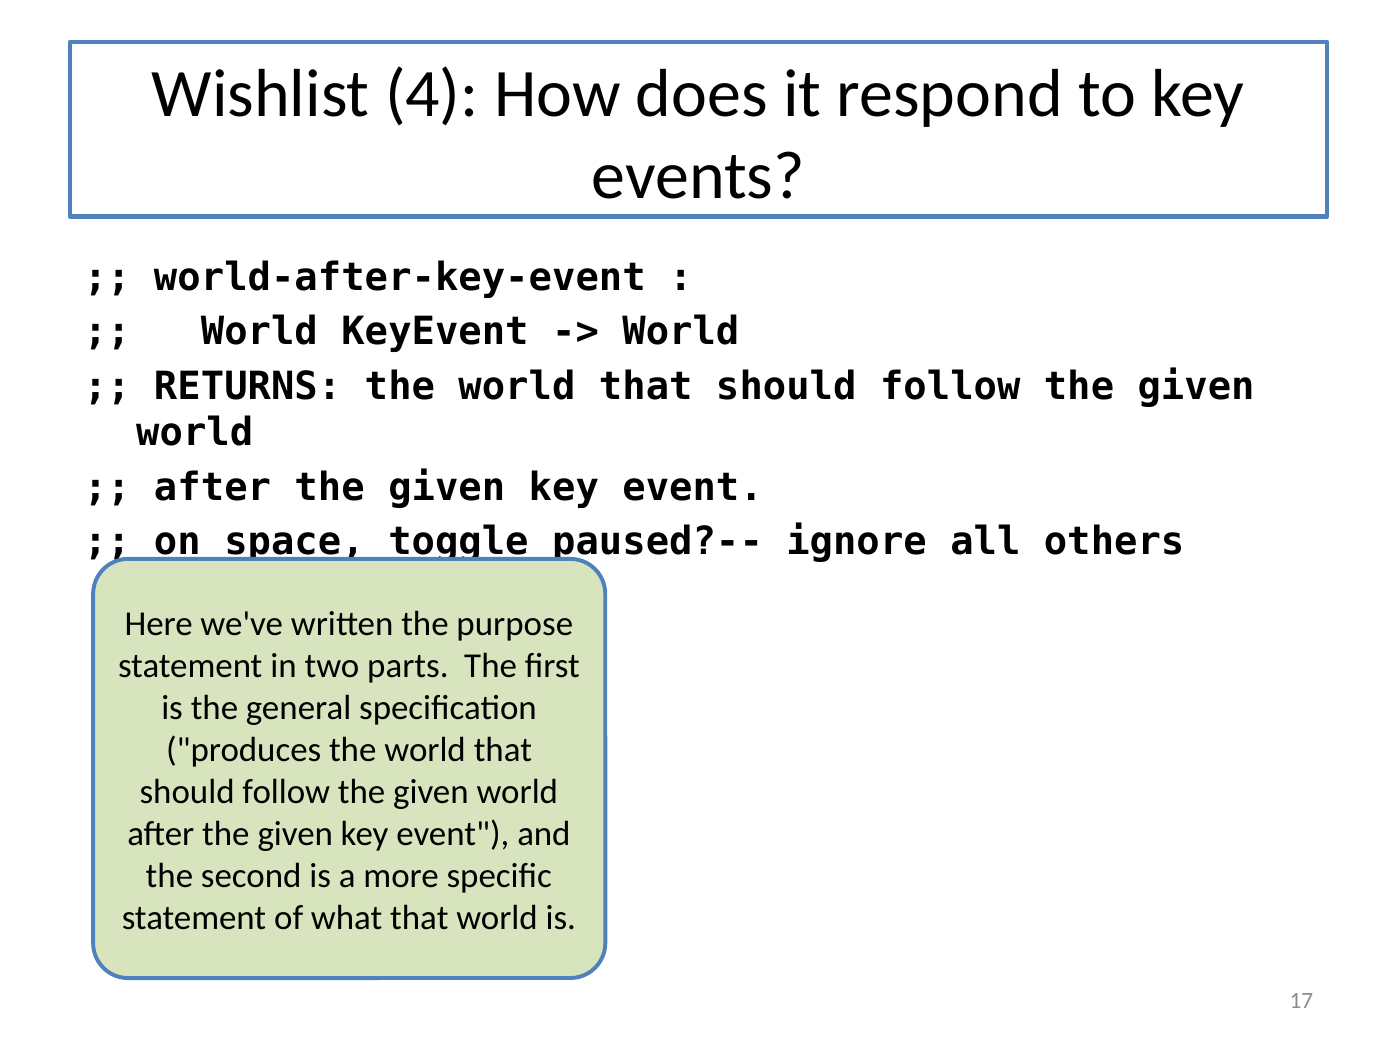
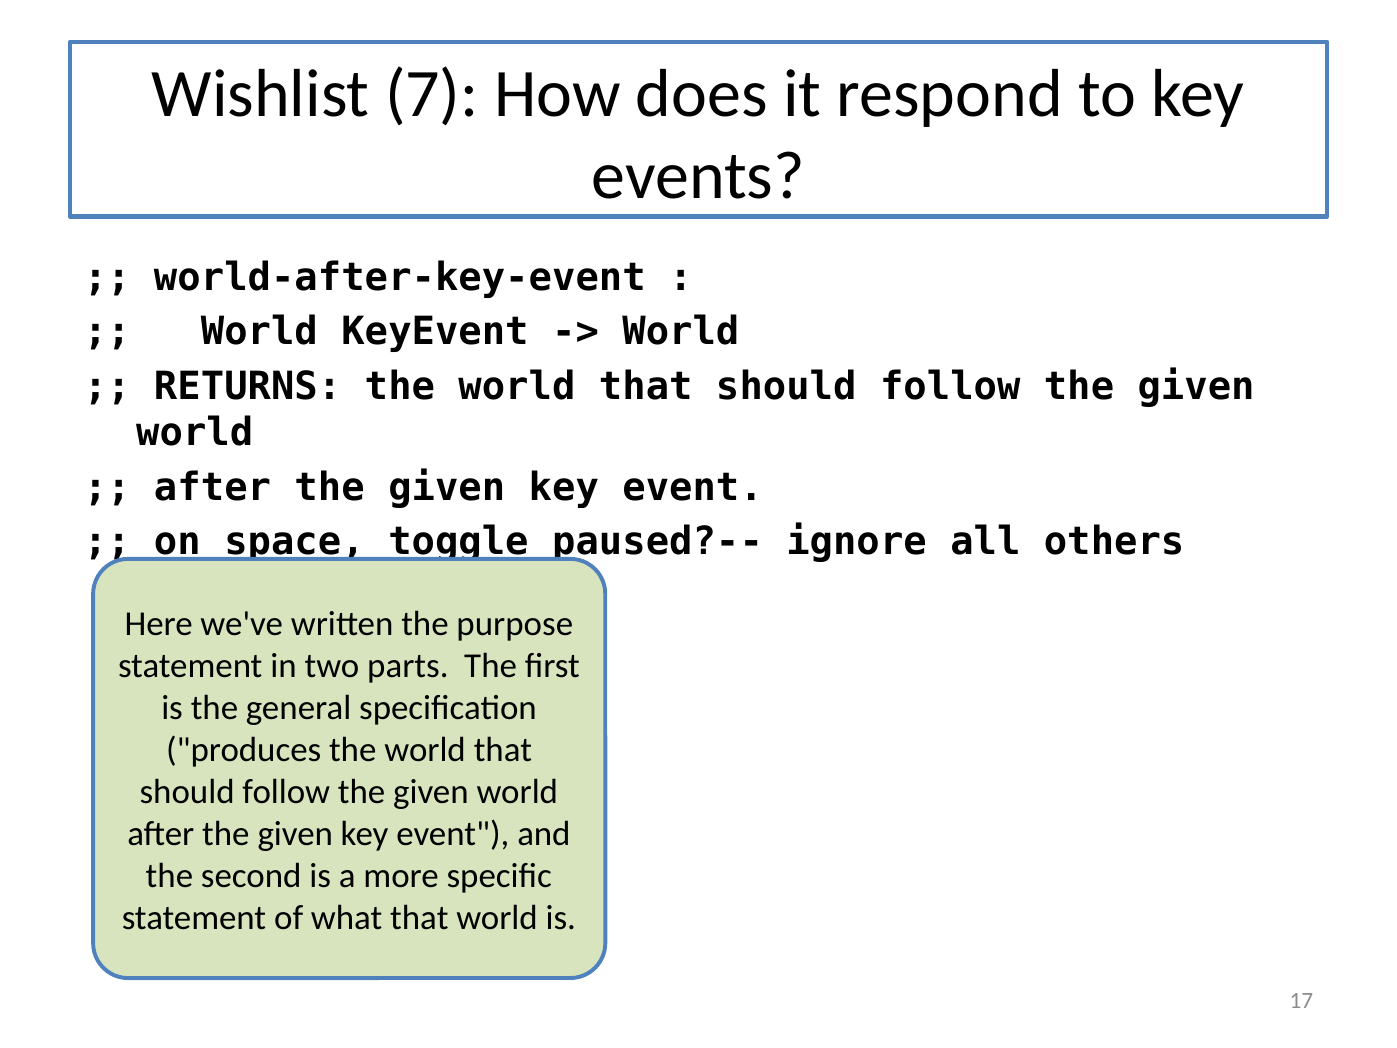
4: 4 -> 7 (432, 94)
